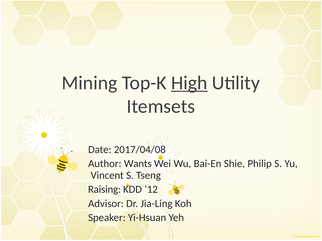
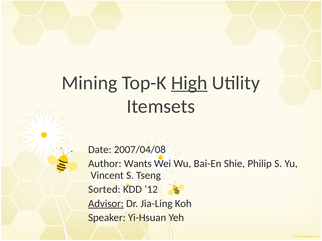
2017/04/08: 2017/04/08 -> 2007/04/08 (140, 150)
Raising: Raising -> Sorted (104, 190)
Advisor underline: none -> present (106, 204)
